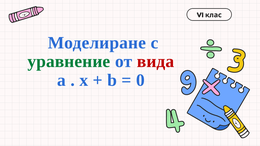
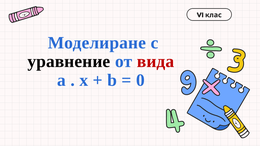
уравнение colour: green -> black (69, 62)
